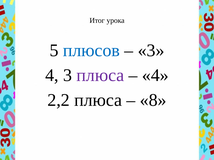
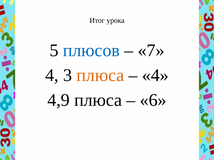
3: 3 -> 7 (151, 50)
плюса colour: purple -> orange (100, 75)
2,2: 2,2 -> 4,9 (59, 100)
8: 8 -> 6 (153, 100)
